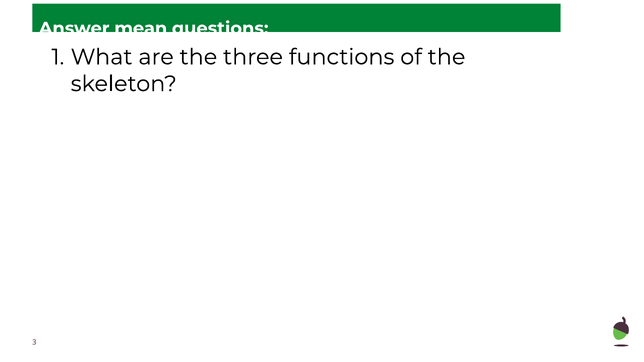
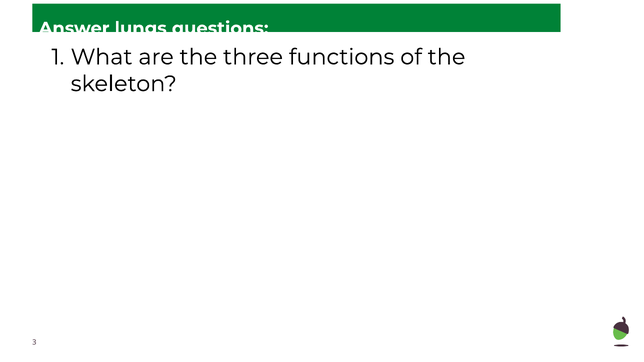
mean: mean -> lungs (141, 28)
